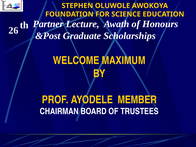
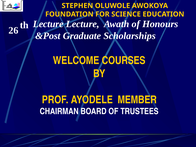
Partner: Partner -> Lecture (48, 24)
MAXIMUM: MAXIMUM -> COURSES (124, 61)
